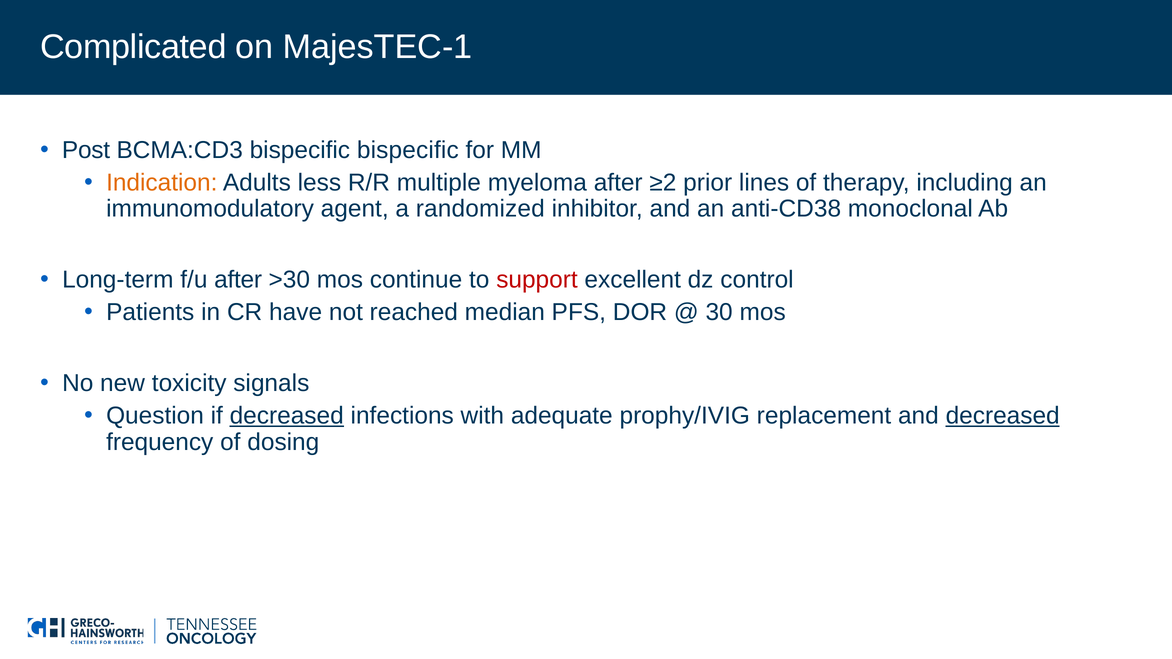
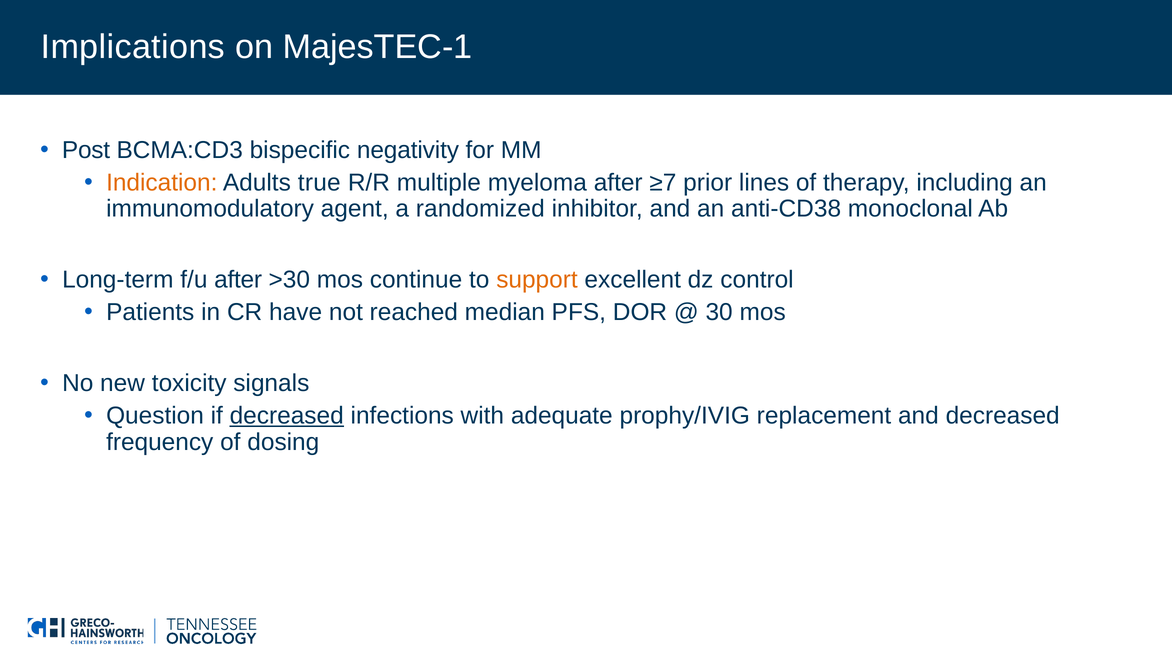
Complicated: Complicated -> Implications (133, 47)
bispecific bispecific: bispecific -> negativity (408, 150)
less: less -> true (319, 183)
≥2: ≥2 -> ≥7 (663, 183)
support colour: red -> orange (537, 280)
decreased underline: present -> none (1003, 416)
